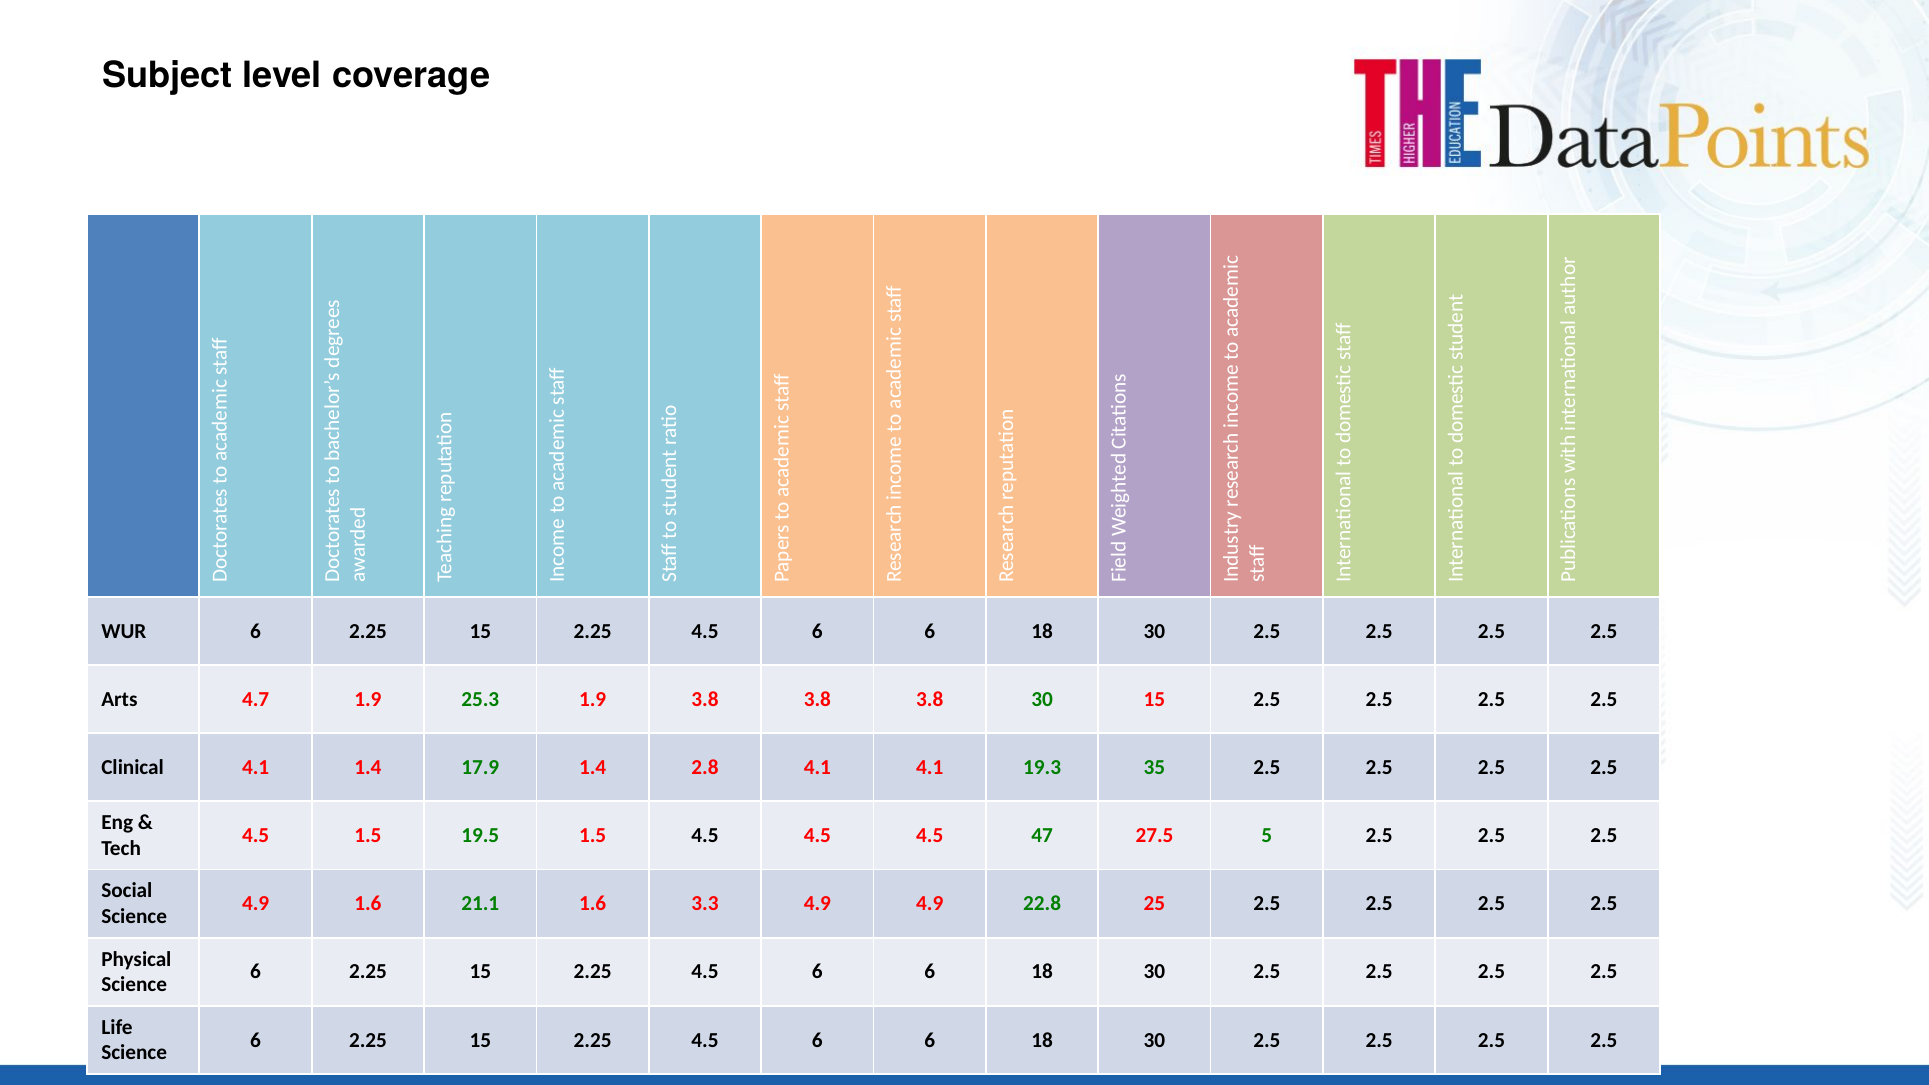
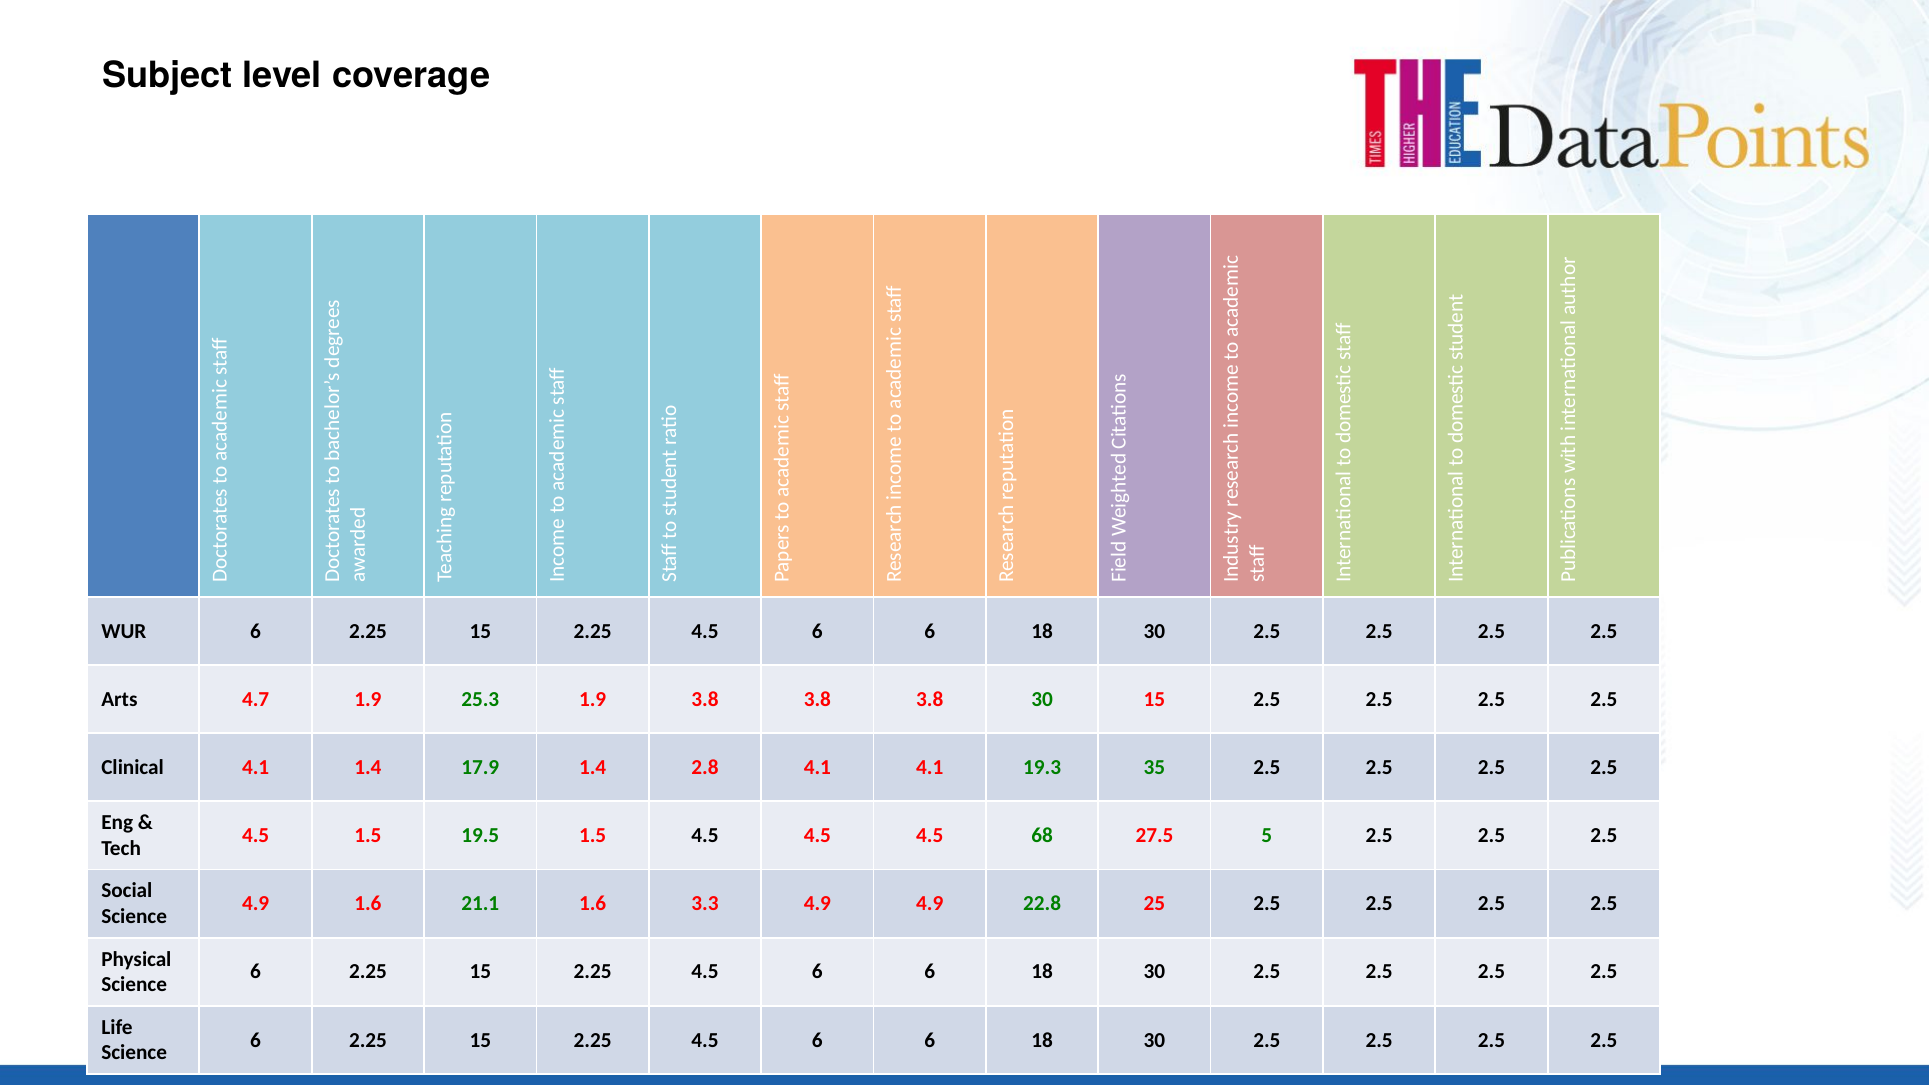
47: 47 -> 68 (1042, 836)
